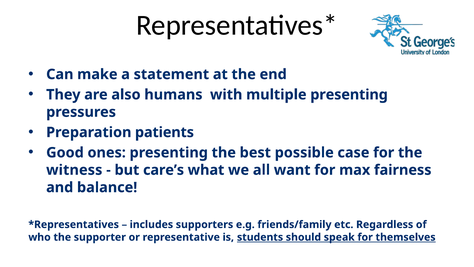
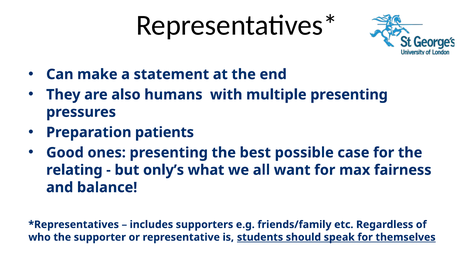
witness: witness -> relating (74, 170)
care’s: care’s -> only’s (164, 170)
